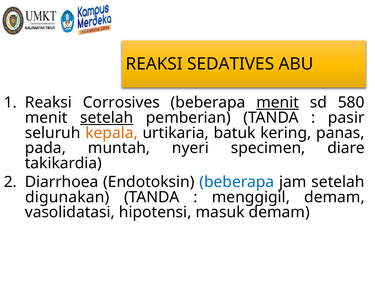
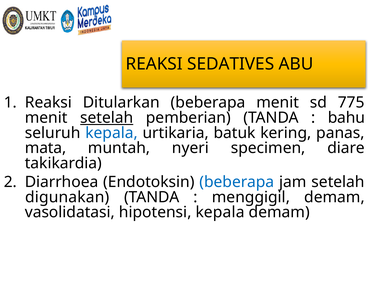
Corrosives: Corrosives -> Ditularkan (121, 103)
menit underline: present -> none (278, 103)
580: 580 -> 775 (351, 103)
pasir: pasir -> bahu (346, 118)
kepala colour: orange -> blue (112, 133)
pada: pada -> mata (46, 148)
hipotensi masuk: masuk -> kepala (220, 212)
